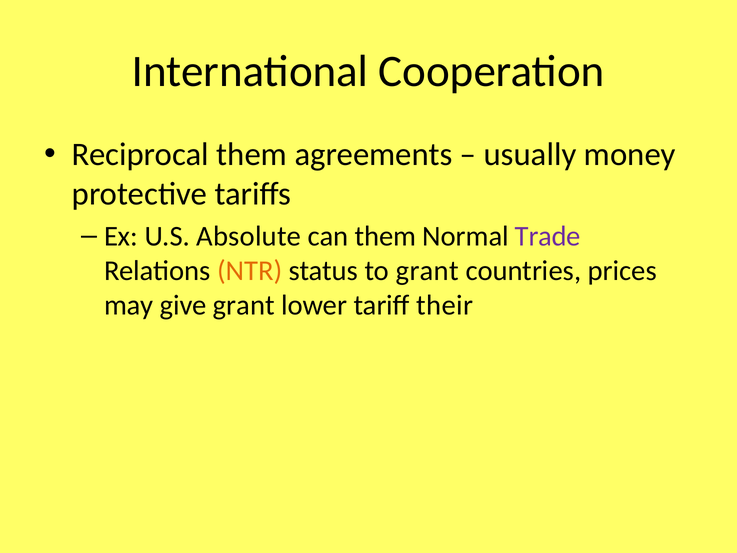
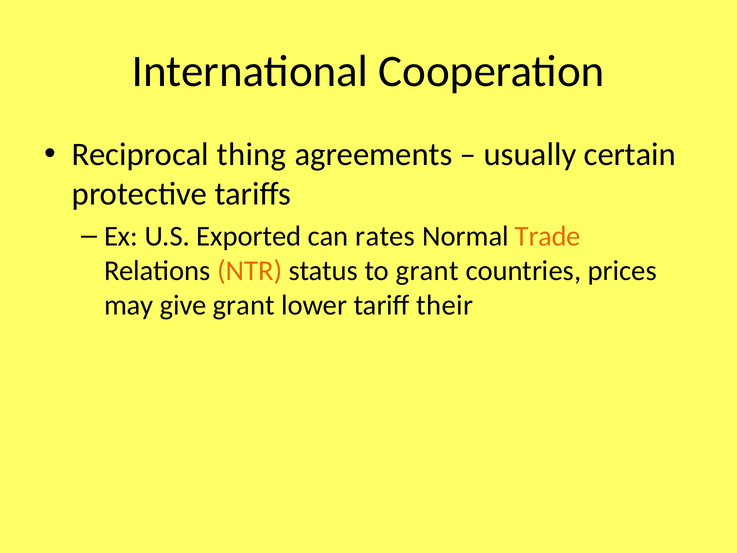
Reciprocal them: them -> thing (252, 155)
money: money -> certain (630, 155)
Absolute: Absolute -> Exported (249, 236)
can them: them -> rates (385, 236)
Trade colour: purple -> orange (548, 236)
